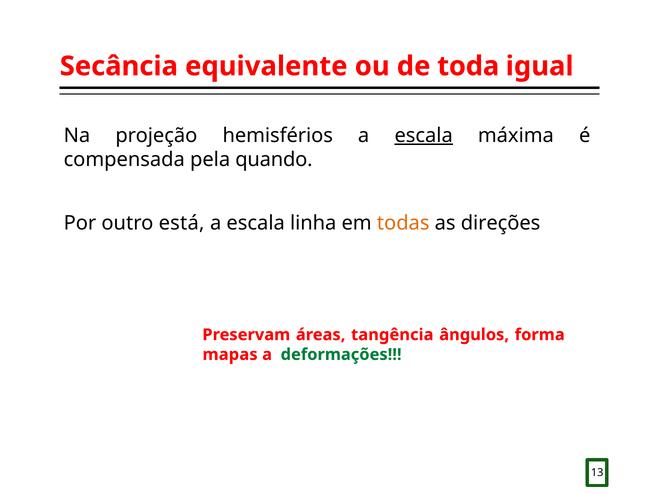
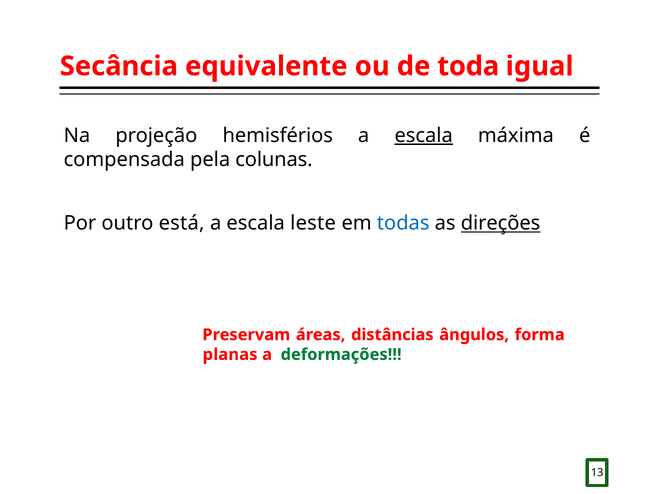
quando: quando -> colunas (274, 160)
linha: linha -> leste (313, 223)
todas colour: orange -> blue (403, 223)
direções underline: none -> present (501, 223)
tangência: tangência -> distâncias (392, 335)
mapas: mapas -> planas (230, 355)
